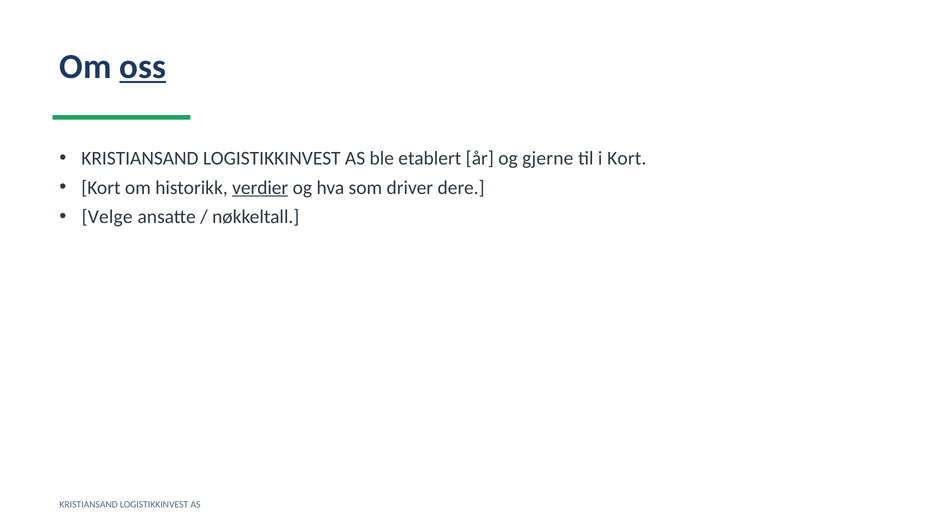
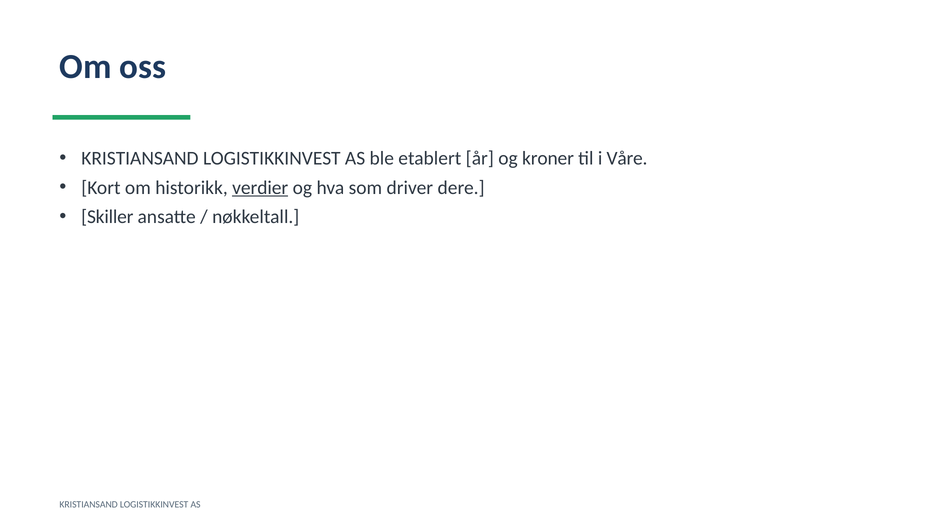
oss underline: present -> none (143, 67)
gjerne: gjerne -> kroner (548, 158)
i Kort: Kort -> Våre (627, 158)
Velge: Velge -> Skiller (107, 217)
